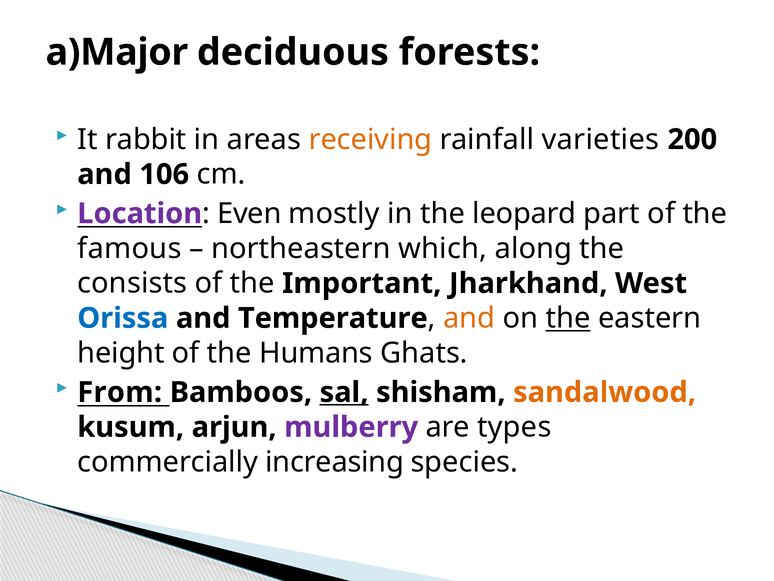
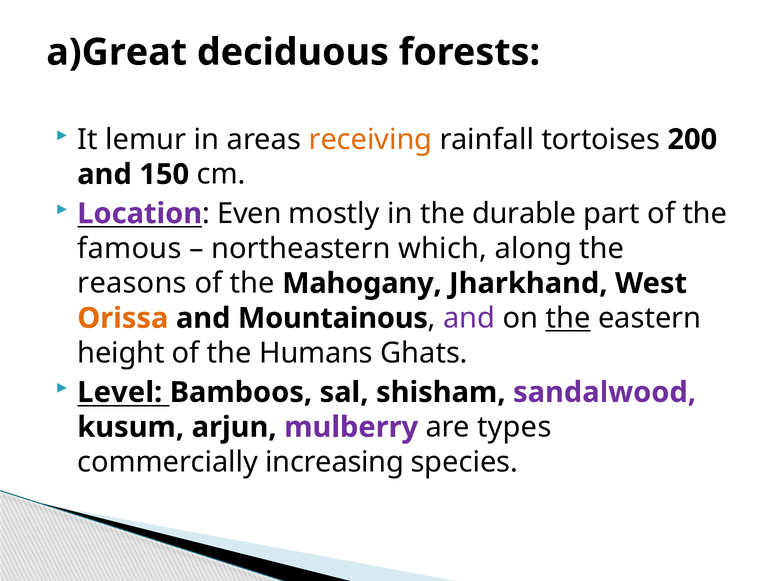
a)Major: a)Major -> a)Great (117, 52)
rabbit: rabbit -> lemur (146, 139)
varieties: varieties -> tortoises (601, 139)
106: 106 -> 150 (164, 174)
leopard: leopard -> durable (524, 213)
consists: consists -> reasons (132, 283)
Important: Important -> Mahogany (362, 283)
Orissa colour: blue -> orange (123, 318)
Temperature: Temperature -> Mountainous (333, 318)
and colour: orange -> purple (469, 318)
From: From -> Level (120, 392)
sal underline: present -> none (344, 392)
sandalwood colour: orange -> purple (605, 392)
